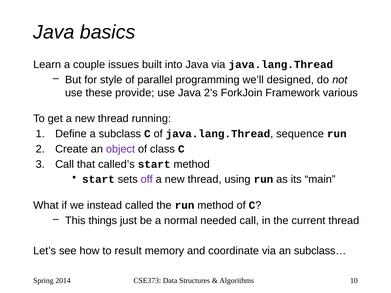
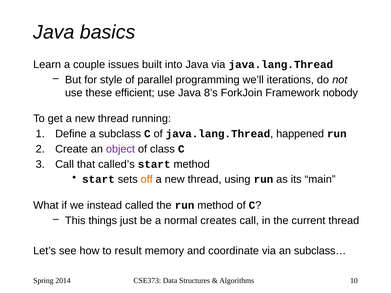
designed: designed -> iterations (290, 80)
provide: provide -> efficient (135, 93)
2’s: 2’s -> 8’s (211, 93)
various: various -> nobody (340, 93)
sequence: sequence -> happened (300, 134)
off colour: purple -> orange (147, 180)
needed: needed -> creates (218, 221)
